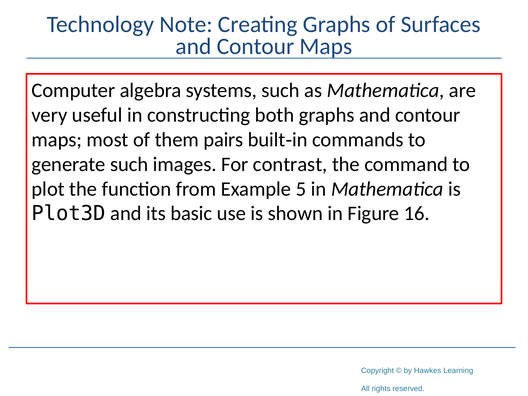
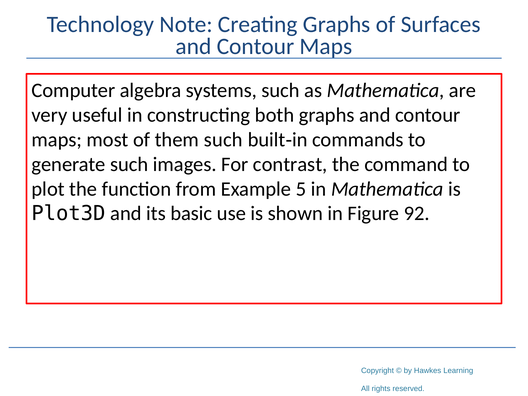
them pairs: pairs -> such (223, 140)
16: 16 -> 92 (417, 214)
